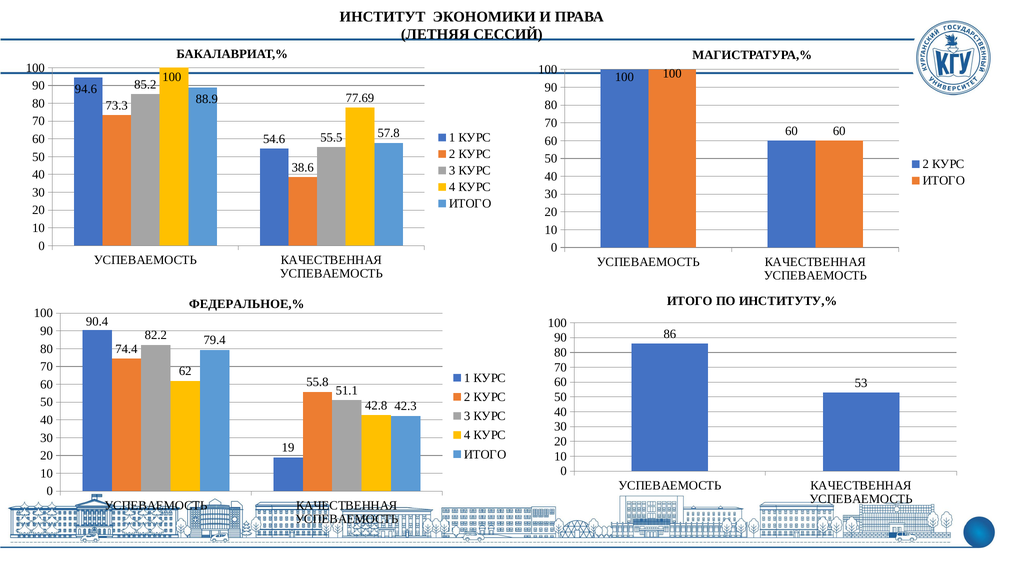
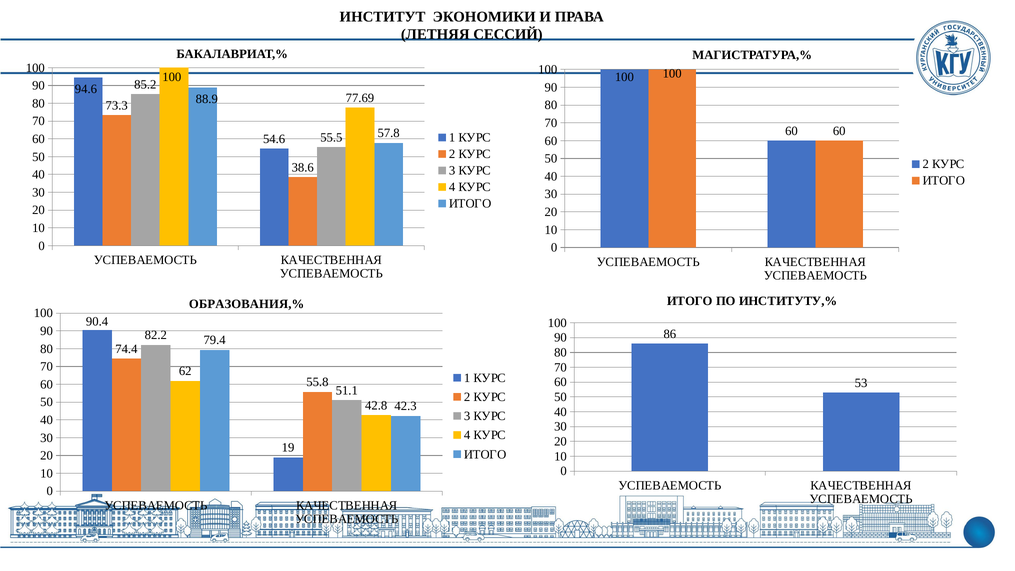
ФЕДЕРАЛЬНОЕ,%: ФЕДЕРАЛЬНОЕ,% -> ОБРАЗОВАНИЯ,% (247, 304)
